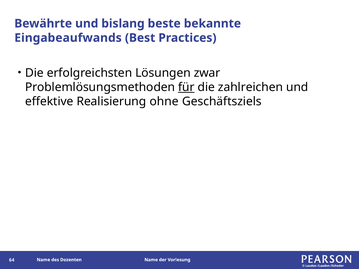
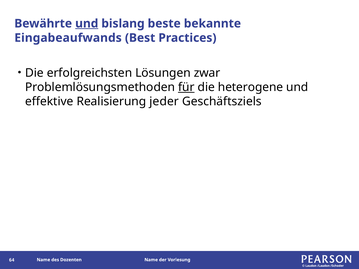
und underline: none -> present (87, 24)
zahlreichen: zahlreichen -> heterogene (251, 87)
ohne: ohne -> jeder (164, 102)
